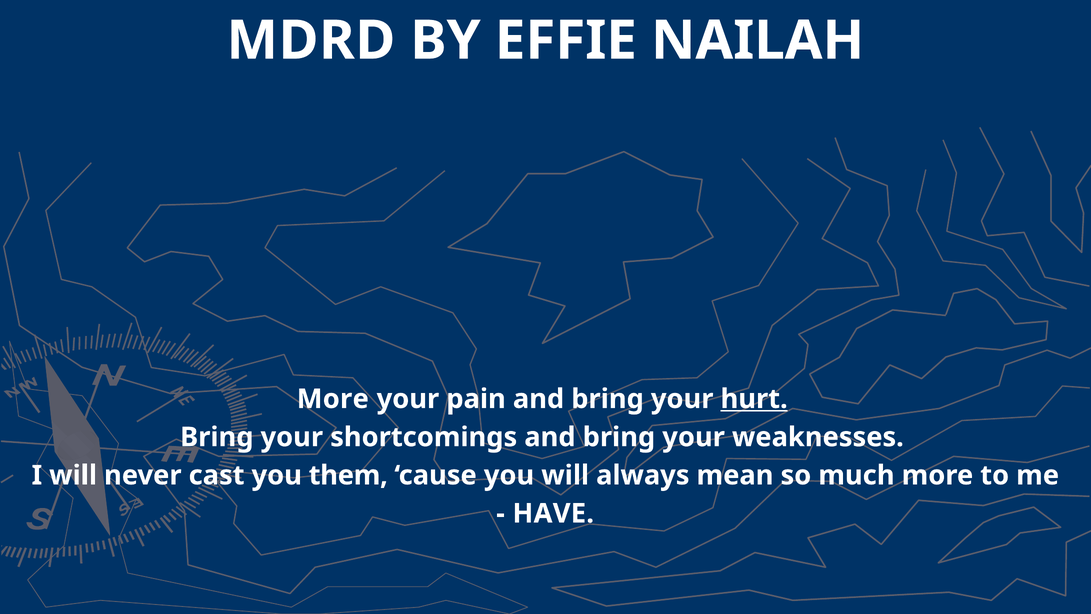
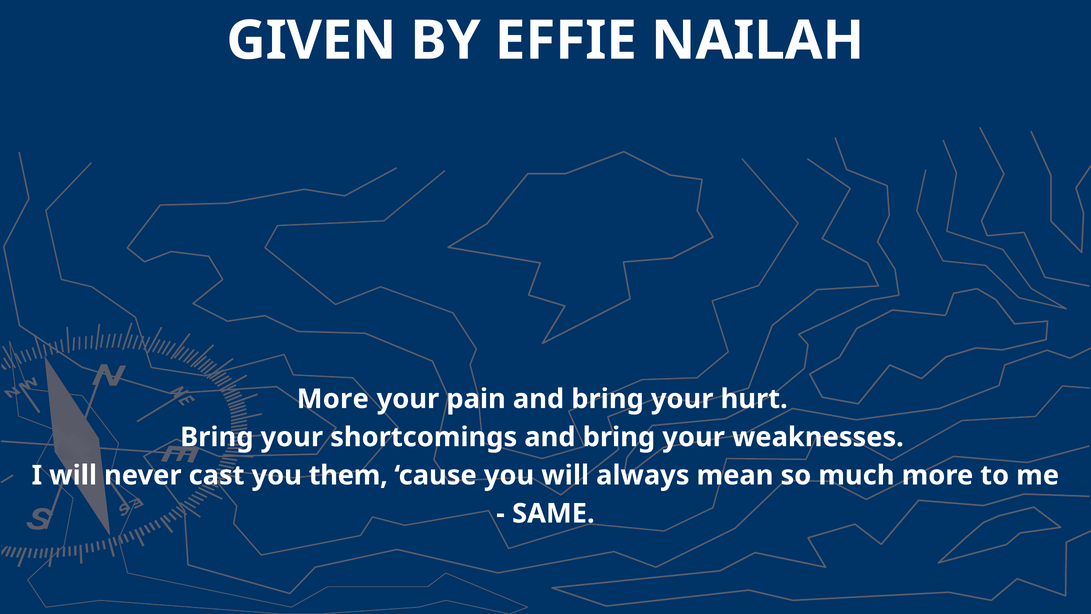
MDRD: MDRD -> GIVEN (311, 41)
hurt underline: present -> none (754, 399)
HAVE: HAVE -> SAME (553, 513)
